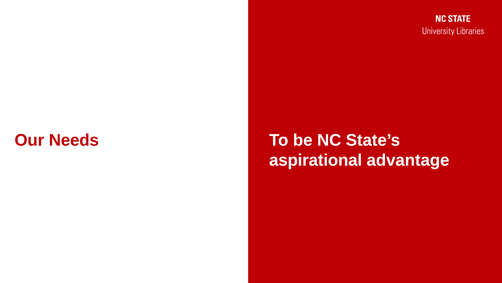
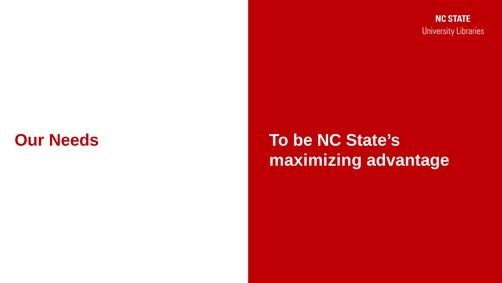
aspirational: aspirational -> maximizing (316, 160)
